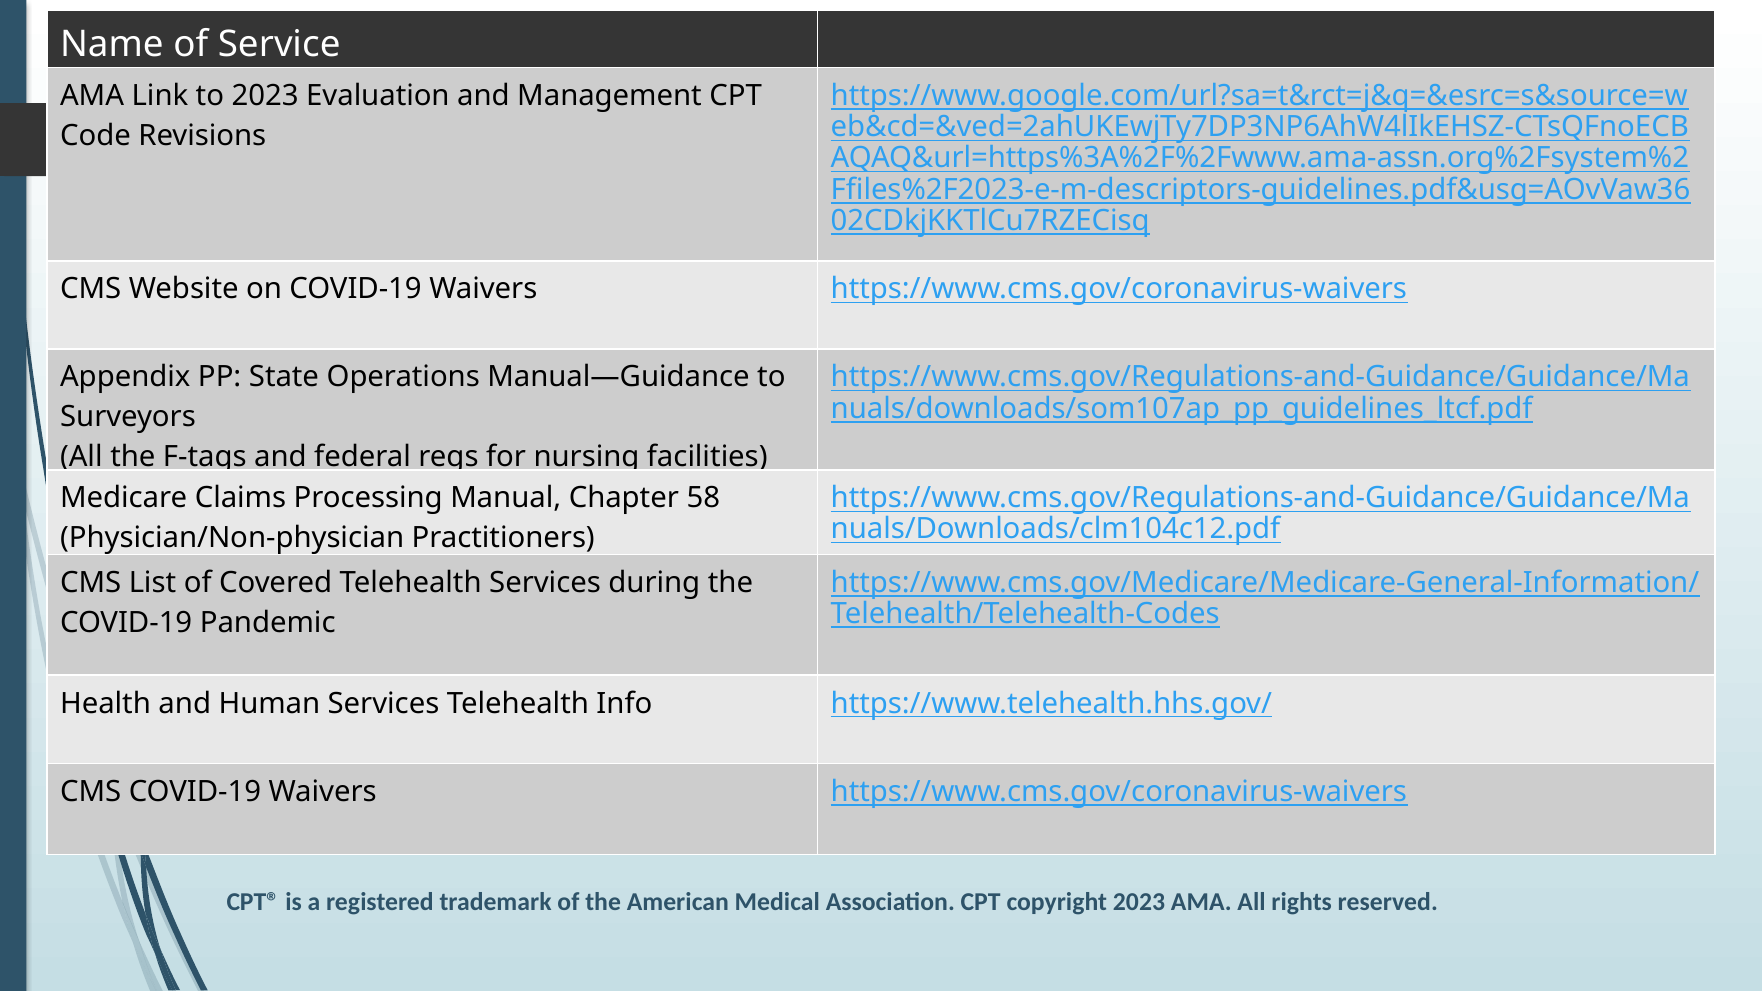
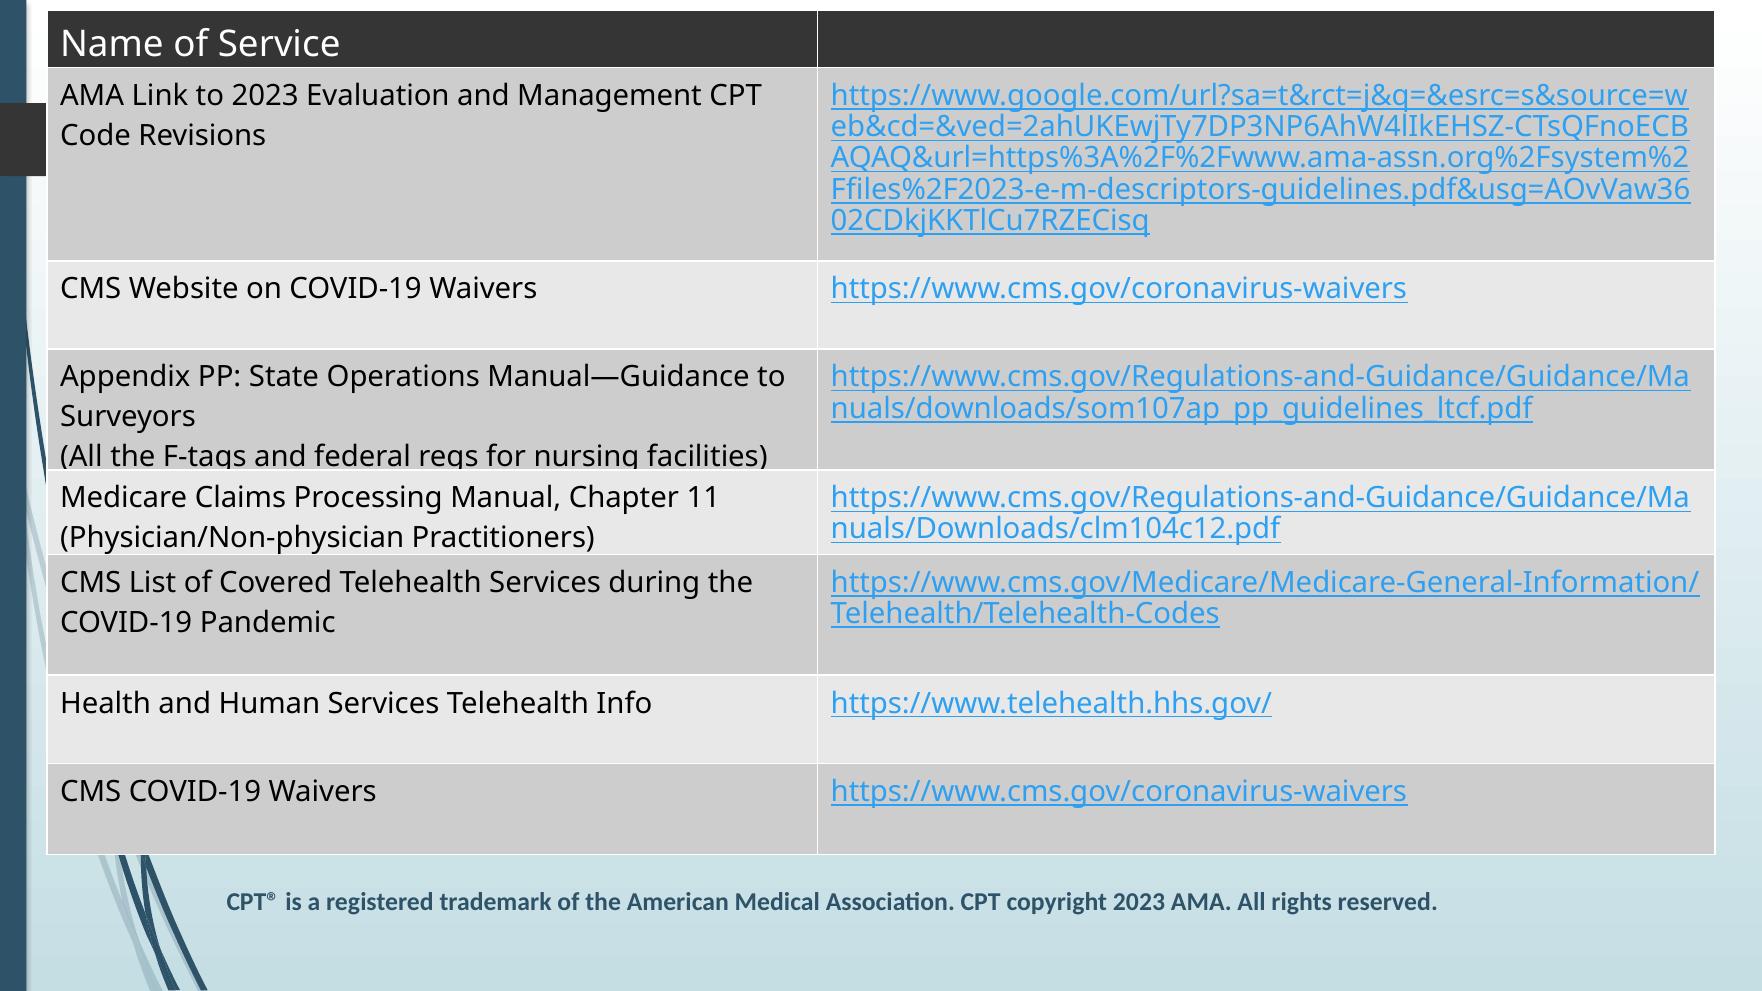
58: 58 -> 11 (703, 498)
